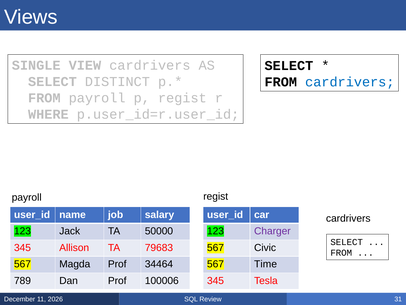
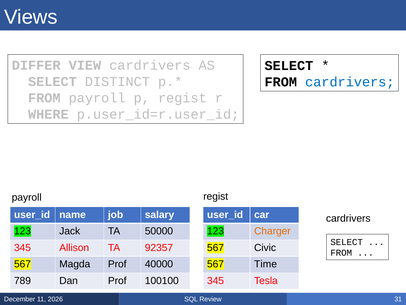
SINGLE: SINGLE -> DIFFER (36, 65)
Charger colour: purple -> orange (272, 231)
79683: 79683 -> 92357 (159, 247)
34464: 34464 -> 40000 (159, 264)
100006: 100006 -> 100100 (162, 280)
